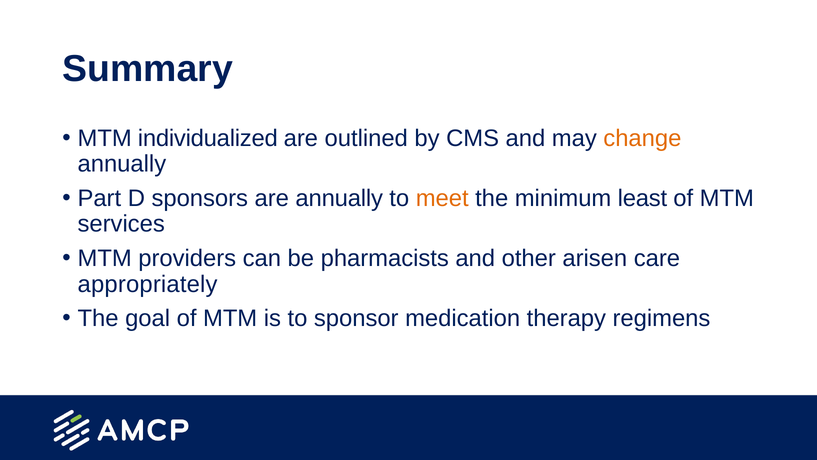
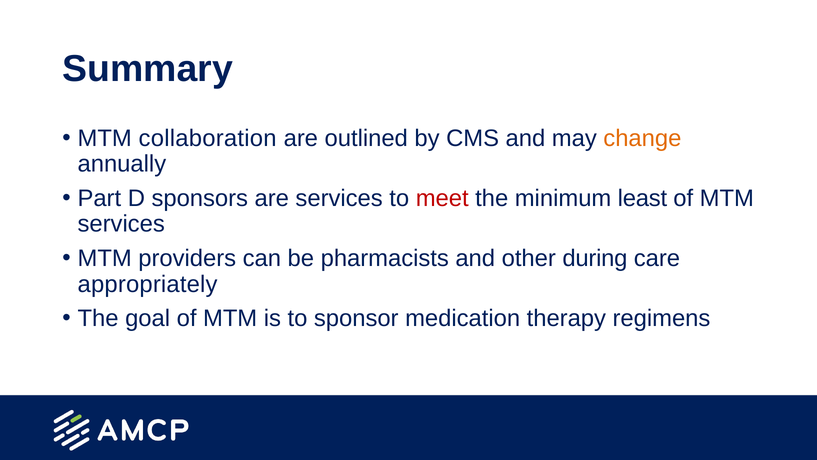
individualized: individualized -> collaboration (208, 138)
are annually: annually -> services (339, 198)
meet colour: orange -> red (442, 198)
arisen: arisen -> during (595, 258)
